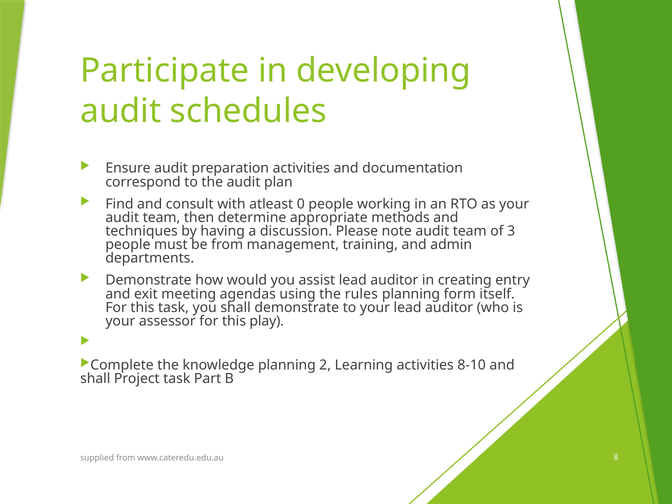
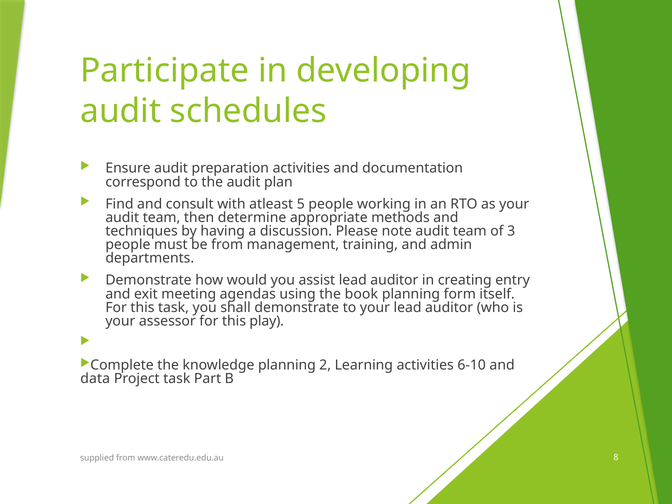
0: 0 -> 5 (301, 204)
rules: rules -> book (361, 294)
8-10: 8-10 -> 6-10 (472, 365)
shall: shall -> data (95, 379)
